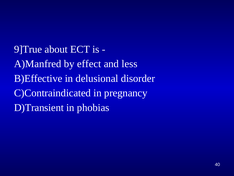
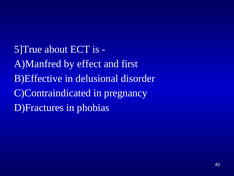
9]True: 9]True -> 5]True (28, 49)
less: less -> first (130, 64)
D)Transient: D)Transient -> D)Fractures (39, 107)
